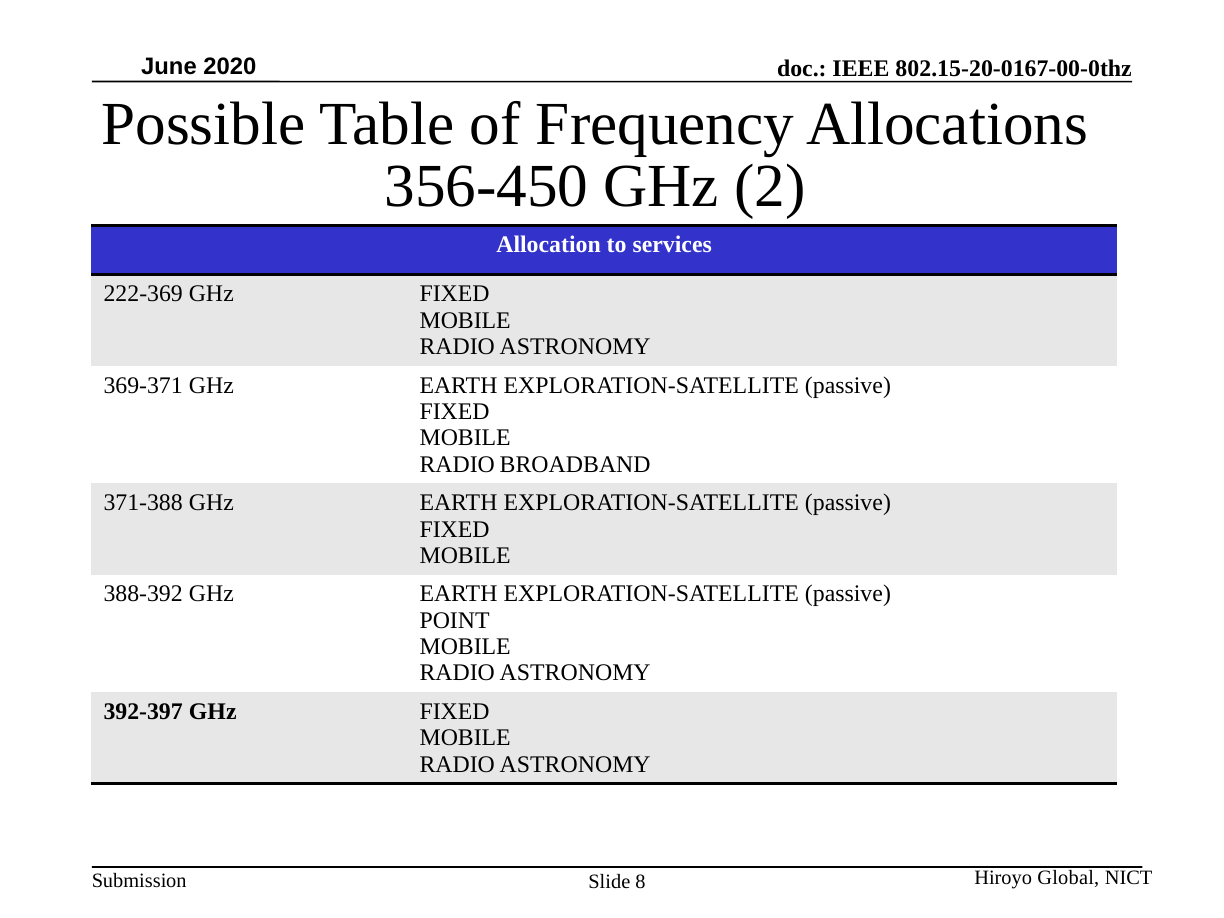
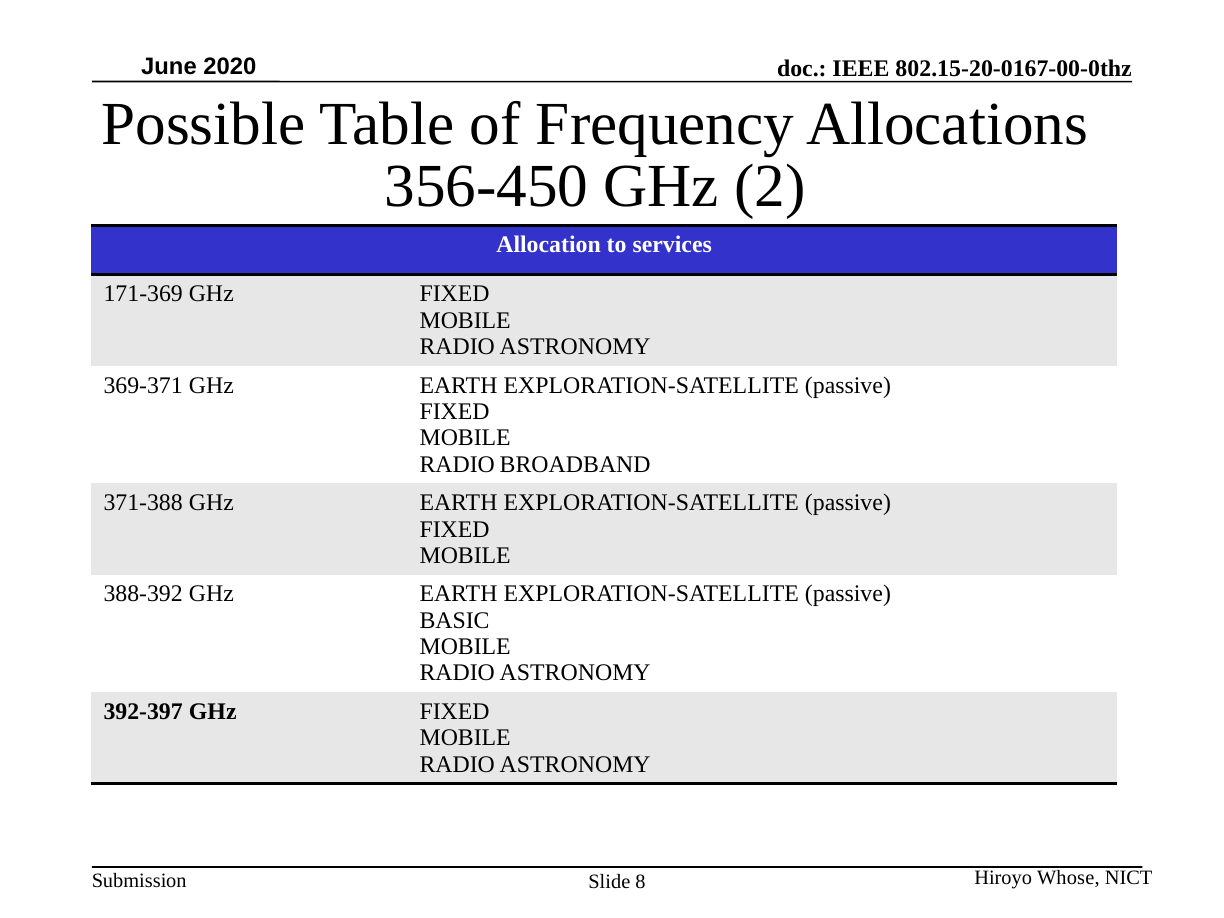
222-369: 222-369 -> 171-369 (143, 294)
POINT: POINT -> BASIC (455, 620)
Global: Global -> Whose (1068, 877)
